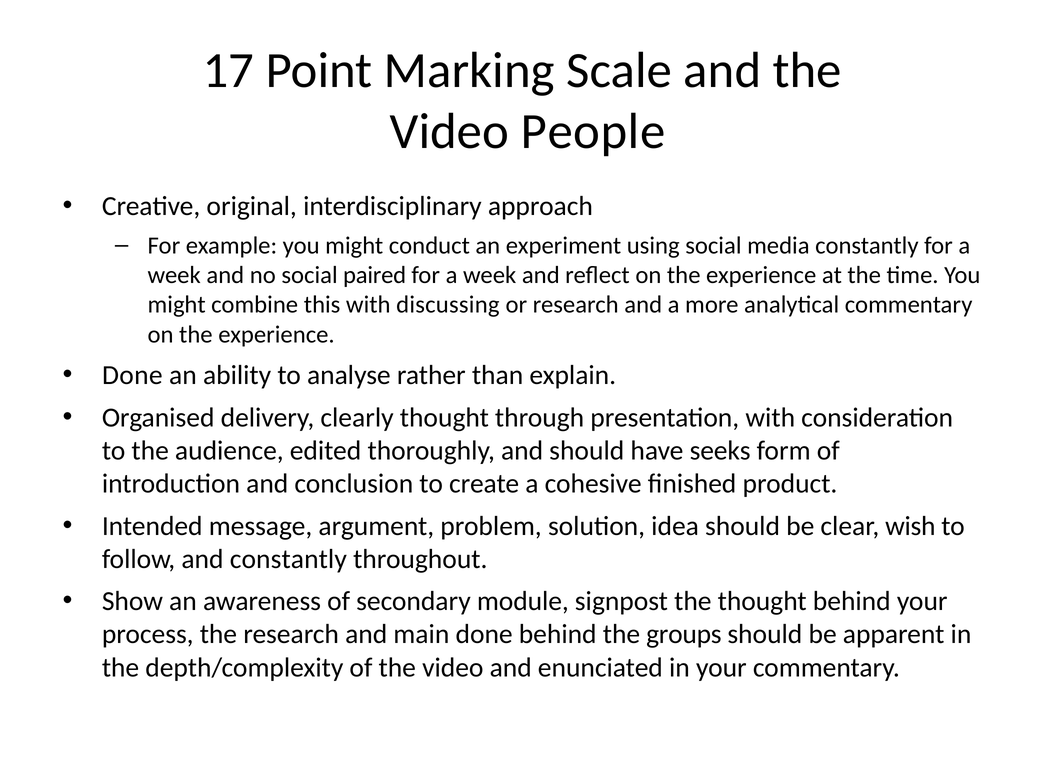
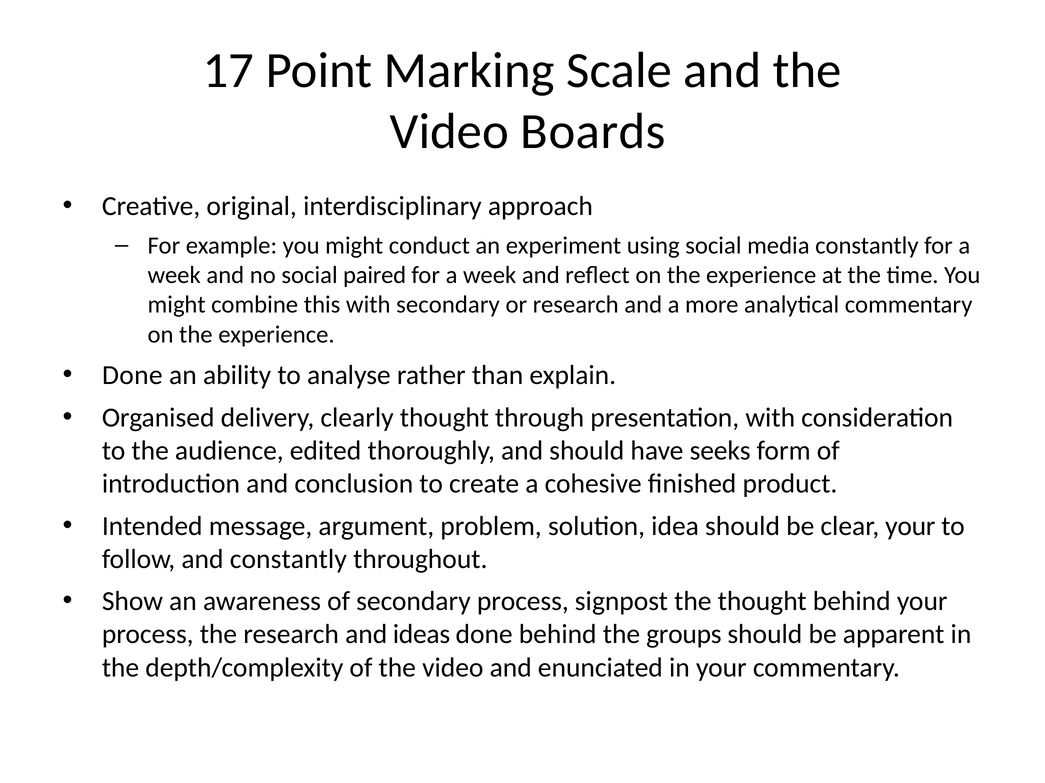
People: People -> Boards (593, 132)
with discussing: discussing -> secondary (448, 305)
clear wish: wish -> your (910, 526)
secondary module: module -> process (523, 602)
main: main -> ideas (421, 635)
